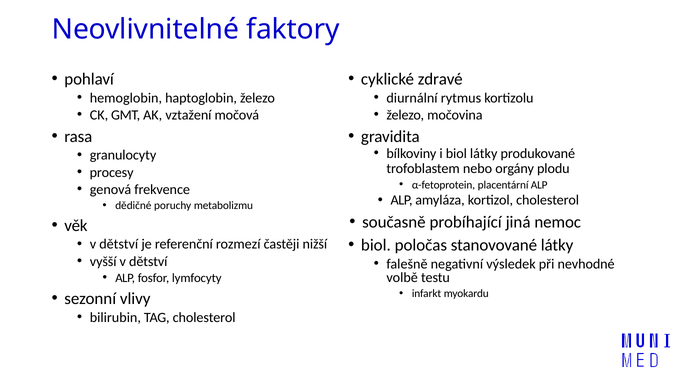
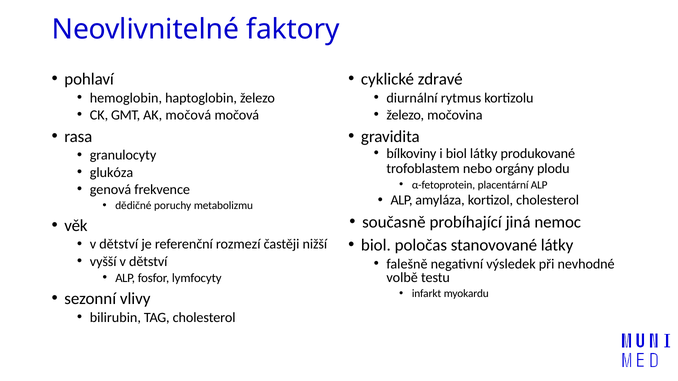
AK vztažení: vztažení -> močová (188, 115)
procesy: procesy -> glukóza (112, 173)
